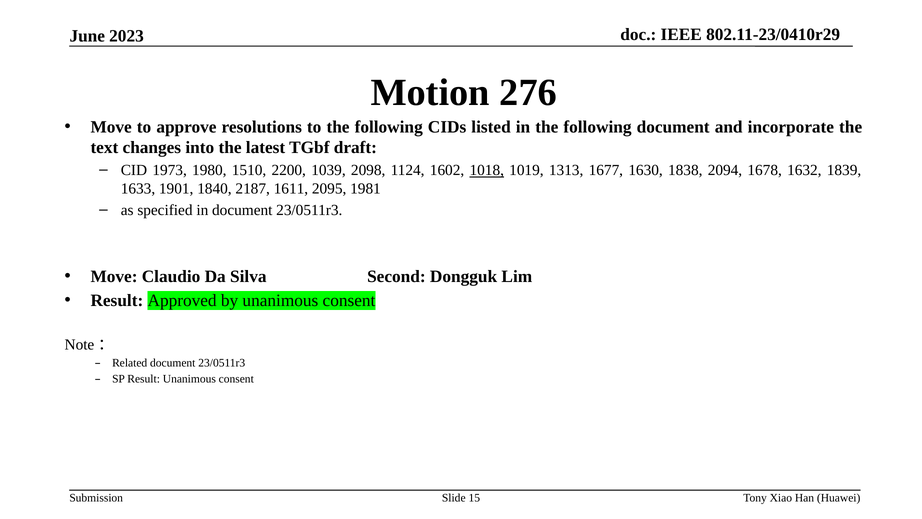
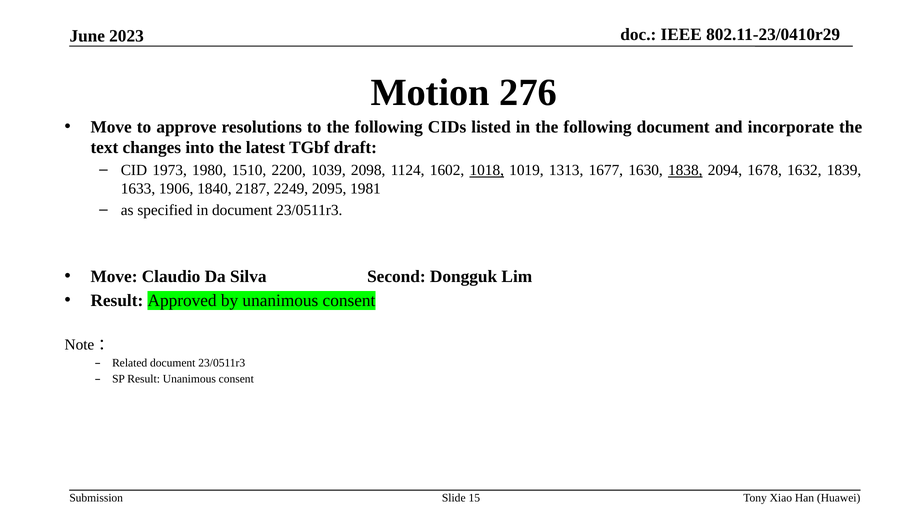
1838 underline: none -> present (685, 170)
1901: 1901 -> 1906 (176, 189)
1611: 1611 -> 2249 (291, 189)
